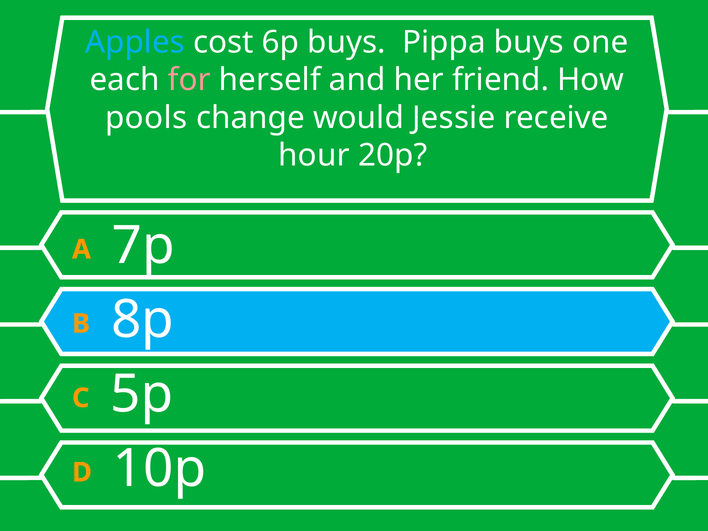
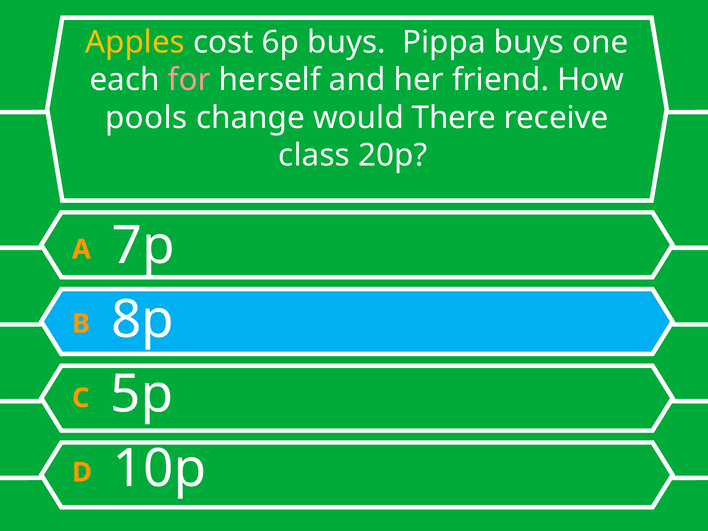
Apples colour: light blue -> yellow (135, 42)
Jessie: Jessie -> There (454, 118)
hour: hour -> class (314, 156)
